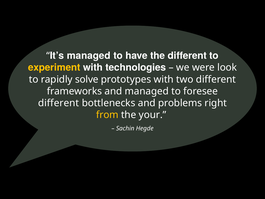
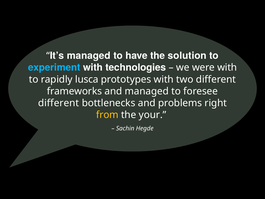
the different: different -> solution (187, 56)
experiment colour: yellow -> light blue (54, 67)
were look: look -> with (227, 67)
solve: solve -> lusca (87, 79)
